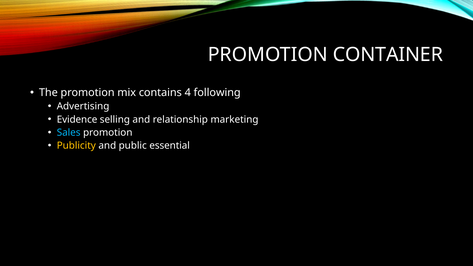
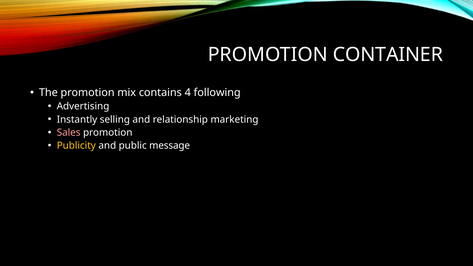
Evidence: Evidence -> Instantly (77, 119)
Sales colour: light blue -> pink (69, 133)
essential: essential -> message (170, 146)
